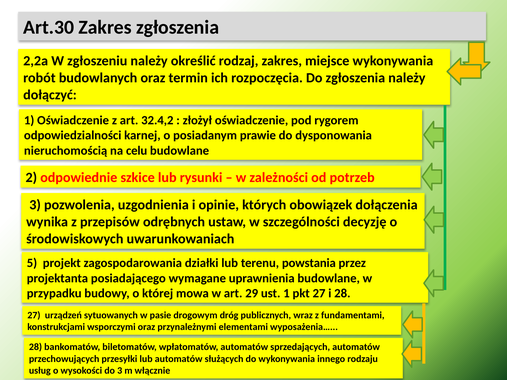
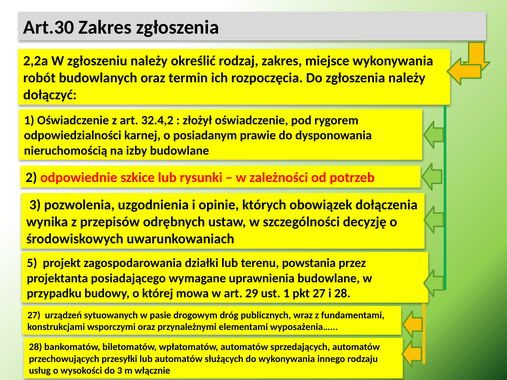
celu: celu -> izby (137, 151)
